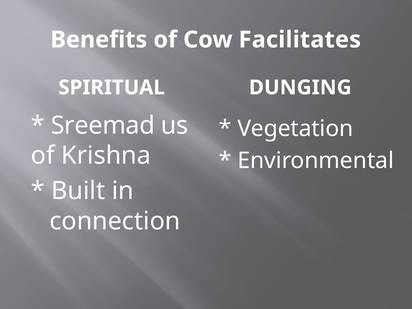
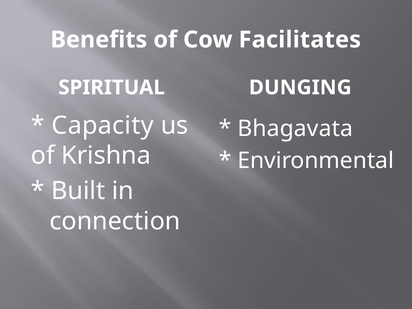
Sreemad: Sreemad -> Capacity (103, 125)
Vegetation: Vegetation -> Bhagavata (295, 129)
